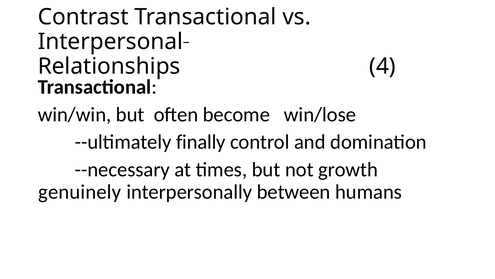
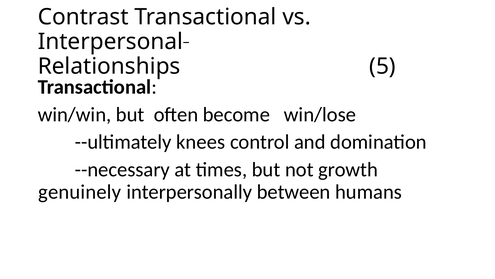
4: 4 -> 5 (382, 66)
finally: finally -> knees (201, 142)
